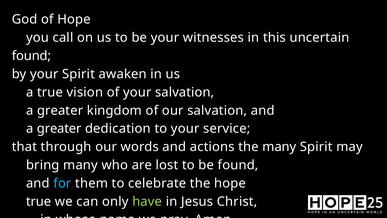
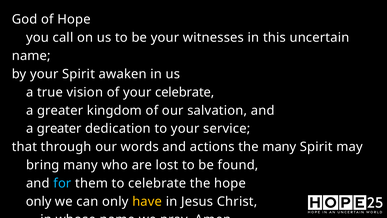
found: found -> name (31, 56)
your salvation: salvation -> celebrate (185, 92)
true: true -> only (39, 201)
have colour: light green -> yellow (147, 201)
